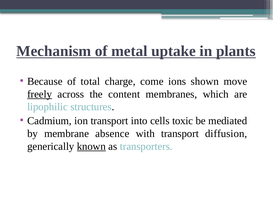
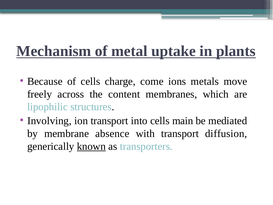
of total: total -> cells (90, 81)
shown: shown -> metals (205, 81)
freely underline: present -> none (40, 94)
Cadmium: Cadmium -> Involving (49, 121)
toxic: toxic -> main (183, 121)
